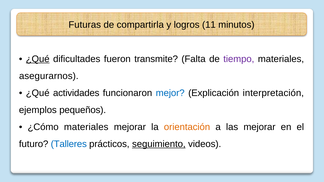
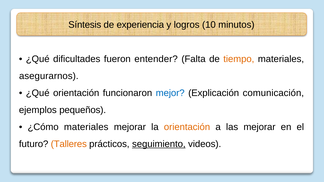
Futuras: Futuras -> Síntesis (85, 25)
compartirla: compartirla -> experiencia (140, 25)
11: 11 -> 10 (209, 25)
¿Qué underline: present -> none (38, 59)
transmite: transmite -> entender (156, 59)
tiempo colour: purple -> orange (239, 59)
¿Qué actividades: actividades -> orientación (76, 93)
interpretación: interpretación -> comunicación (273, 93)
Talleres colour: blue -> orange (69, 144)
